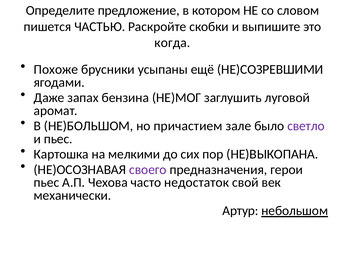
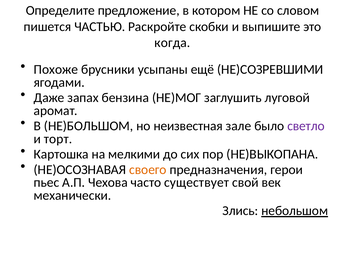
причастием: причастием -> неизвестная (188, 126)
и пьес: пьес -> торт (58, 139)
своего colour: purple -> orange (148, 169)
недостаток: недостаток -> существует (197, 182)
Артур: Артур -> Злись (240, 211)
